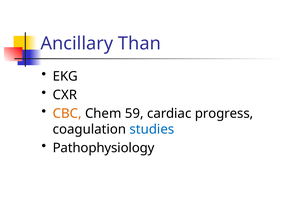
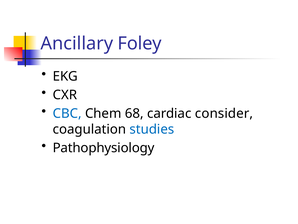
Than: Than -> Foley (140, 43)
CBC colour: orange -> blue (67, 113)
59: 59 -> 68 (134, 113)
progress: progress -> consider (224, 113)
